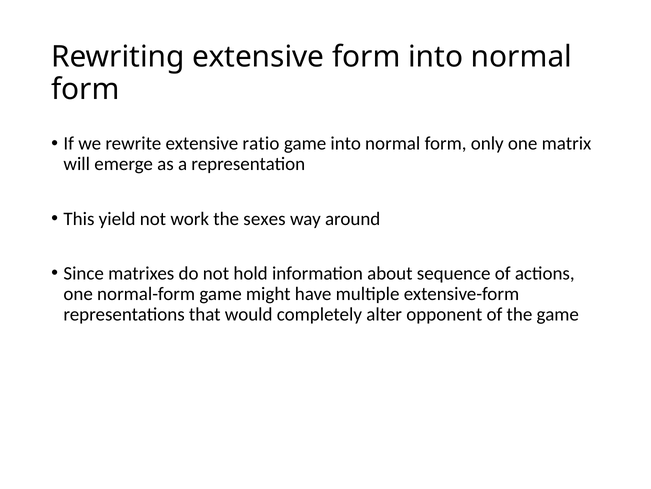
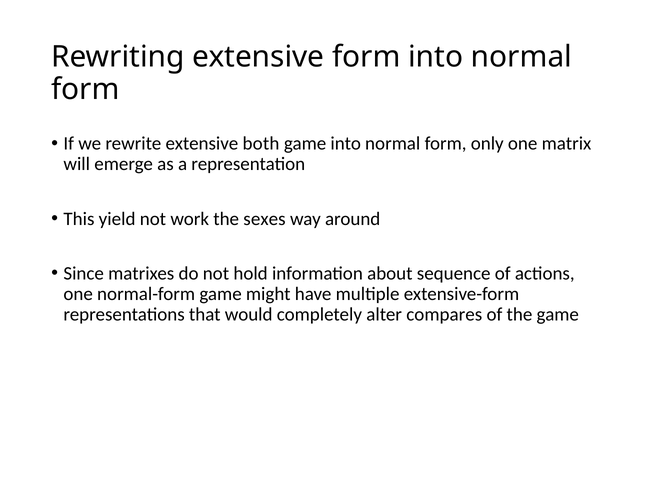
ratio: ratio -> both (261, 143)
opponent: opponent -> compares (444, 314)
